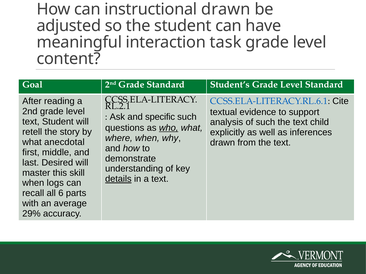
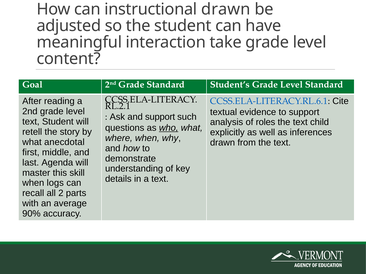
task: task -> take (226, 42)
and specific: specific -> support (160, 117)
of such: such -> roles (266, 122)
Desired: Desired -> Agenda (57, 163)
details underline: present -> none (118, 179)
6: 6 -> 2 (61, 194)
29%: 29% -> 90% (31, 214)
